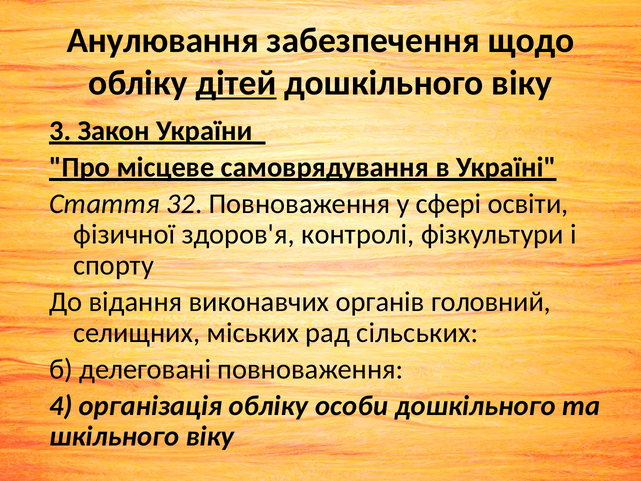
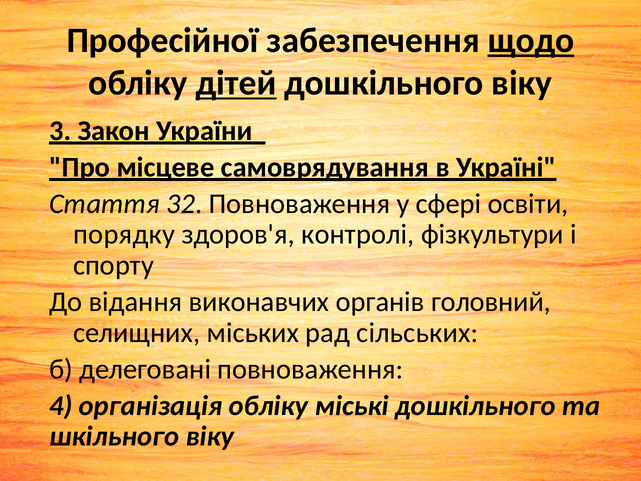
Анулювання: Анулювання -> Професійної (163, 40)
щодо underline: none -> present (531, 40)
фізичної: фізичної -> порядку (124, 234)
особи: особи -> міські (352, 405)
